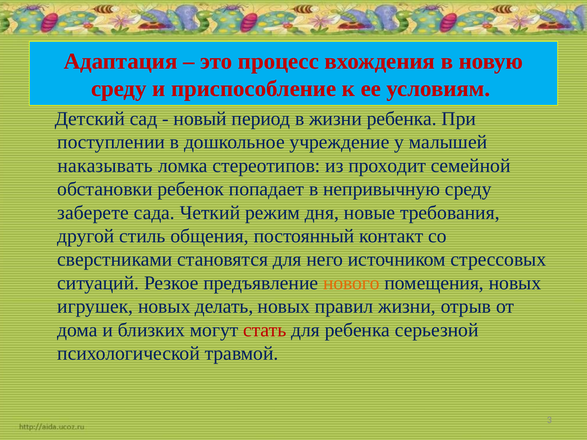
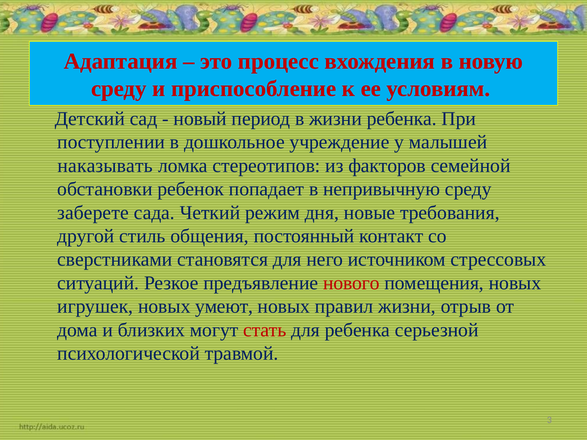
проходит: проходит -> факторов (387, 166)
нового colour: orange -> red (351, 283)
делать: делать -> умеют (224, 307)
